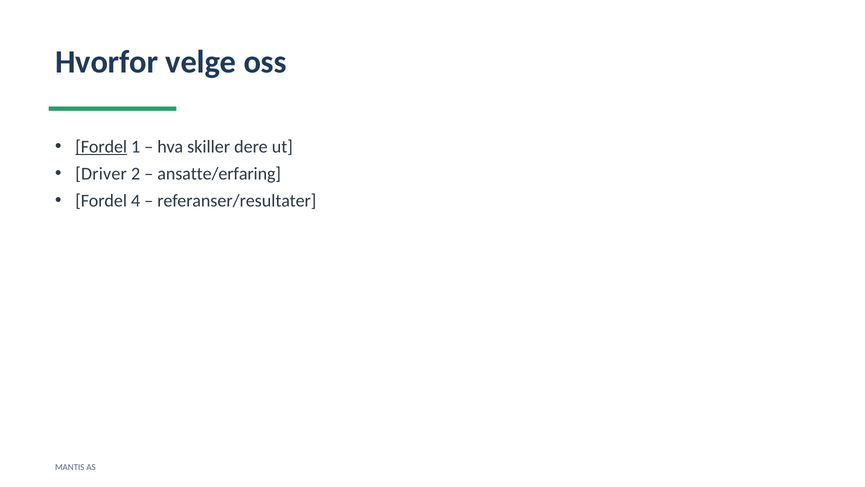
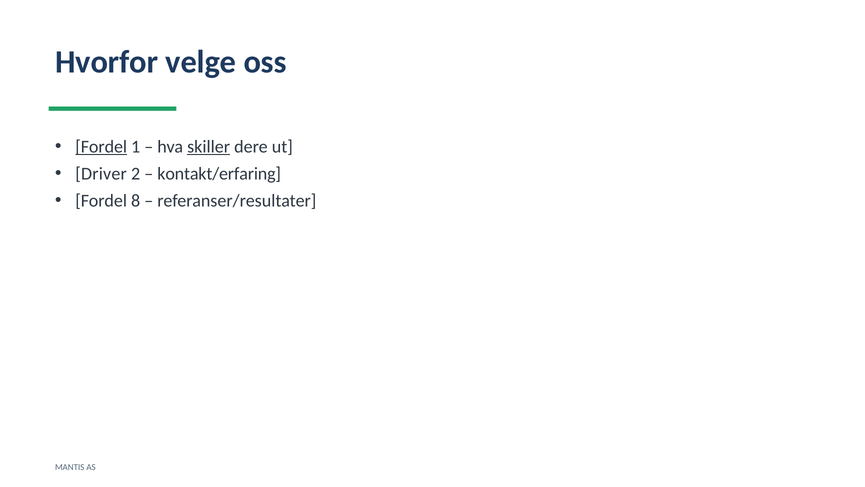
skiller underline: none -> present (209, 147)
ansatte/erfaring: ansatte/erfaring -> kontakt/erfaring (219, 174)
4: 4 -> 8 (136, 201)
